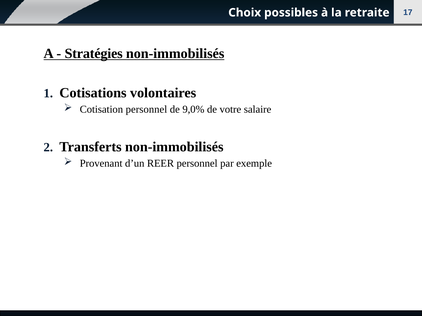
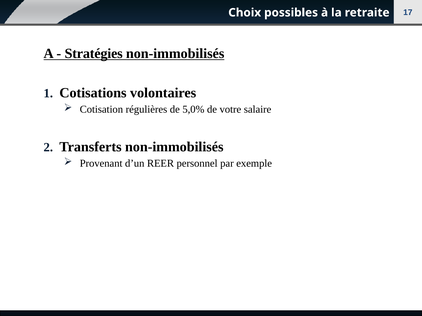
Cotisation personnel: personnel -> régulières (146, 109)
9,0%: 9,0% -> 5,0% (193, 109)
